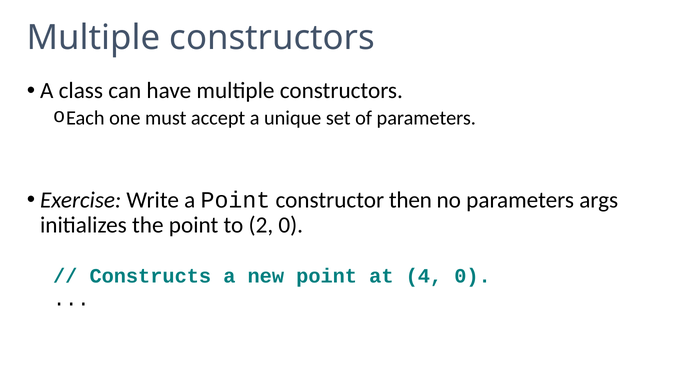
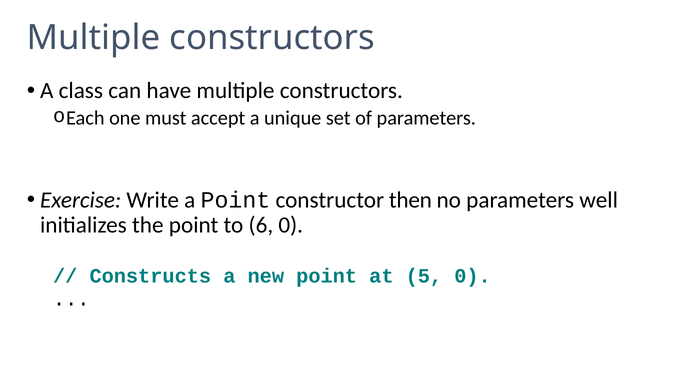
args: args -> well (599, 200)
2: 2 -> 6 (261, 225)
4: 4 -> 5 (424, 275)
